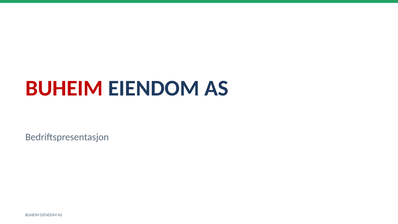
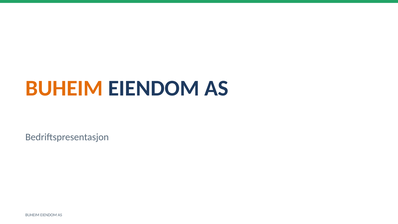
BUHEIM colour: red -> orange (64, 88)
